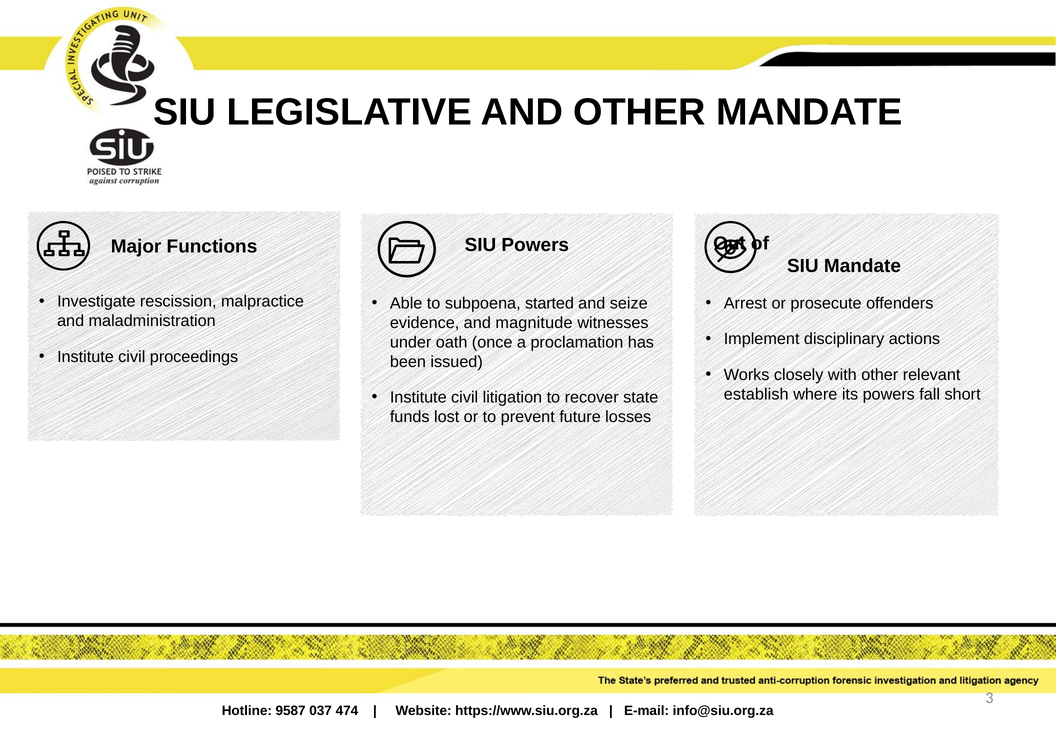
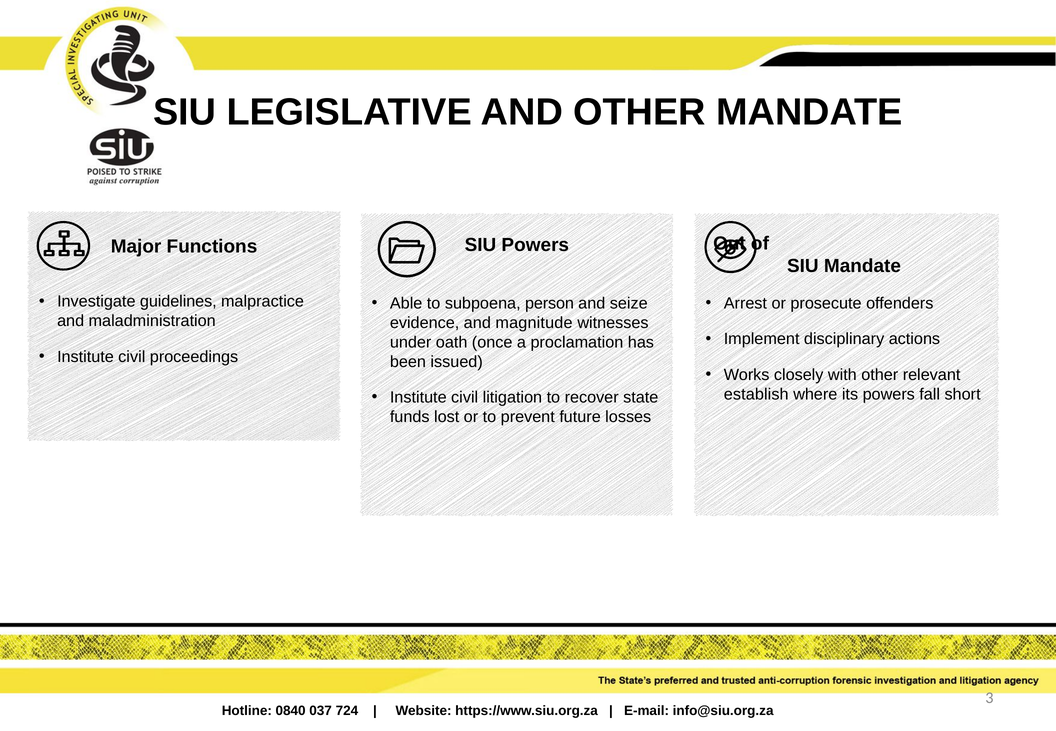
rescission: rescission -> guidelines (178, 302)
started: started -> person (549, 303)
9587: 9587 -> 0840 (291, 711)
474: 474 -> 724 (347, 711)
